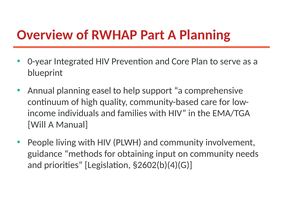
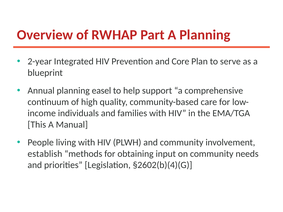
0-year: 0-year -> 2-year (40, 61)
Will: Will -> This (37, 125)
guidance: guidance -> establish (45, 154)
